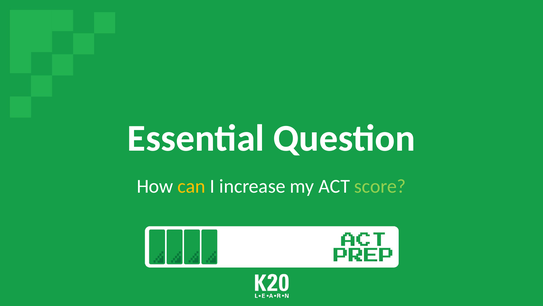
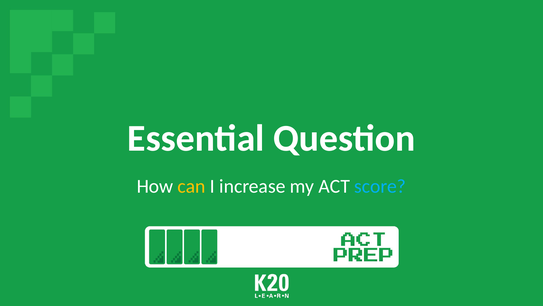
score colour: light green -> light blue (380, 186)
